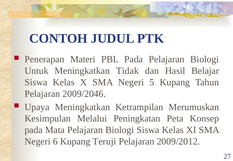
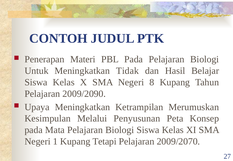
5: 5 -> 8 (152, 82)
2009/2046: 2009/2046 -> 2009/2090 (84, 94)
Peningkatan: Peningkatan -> Penyusunan (137, 119)
6: 6 -> 1 (55, 142)
Teruji: Teruji -> Tetapi (105, 142)
2009/2012: 2009/2012 -> 2009/2070 (178, 142)
